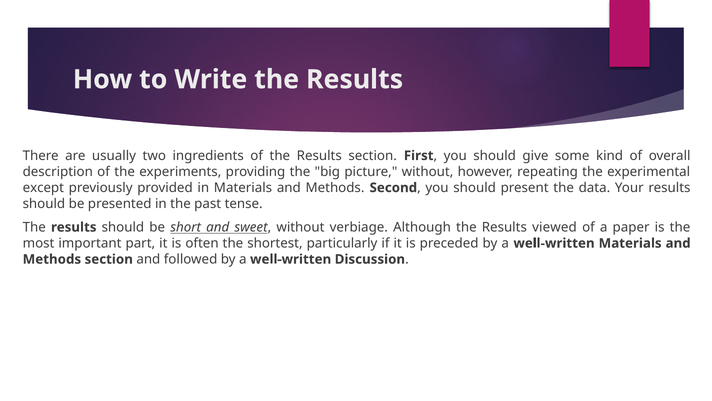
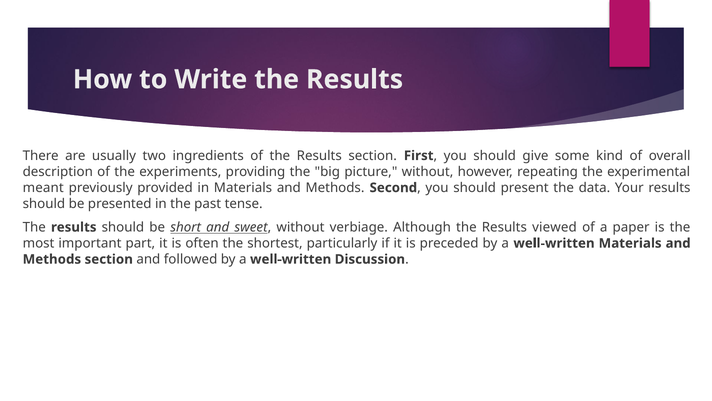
except: except -> meant (43, 187)
